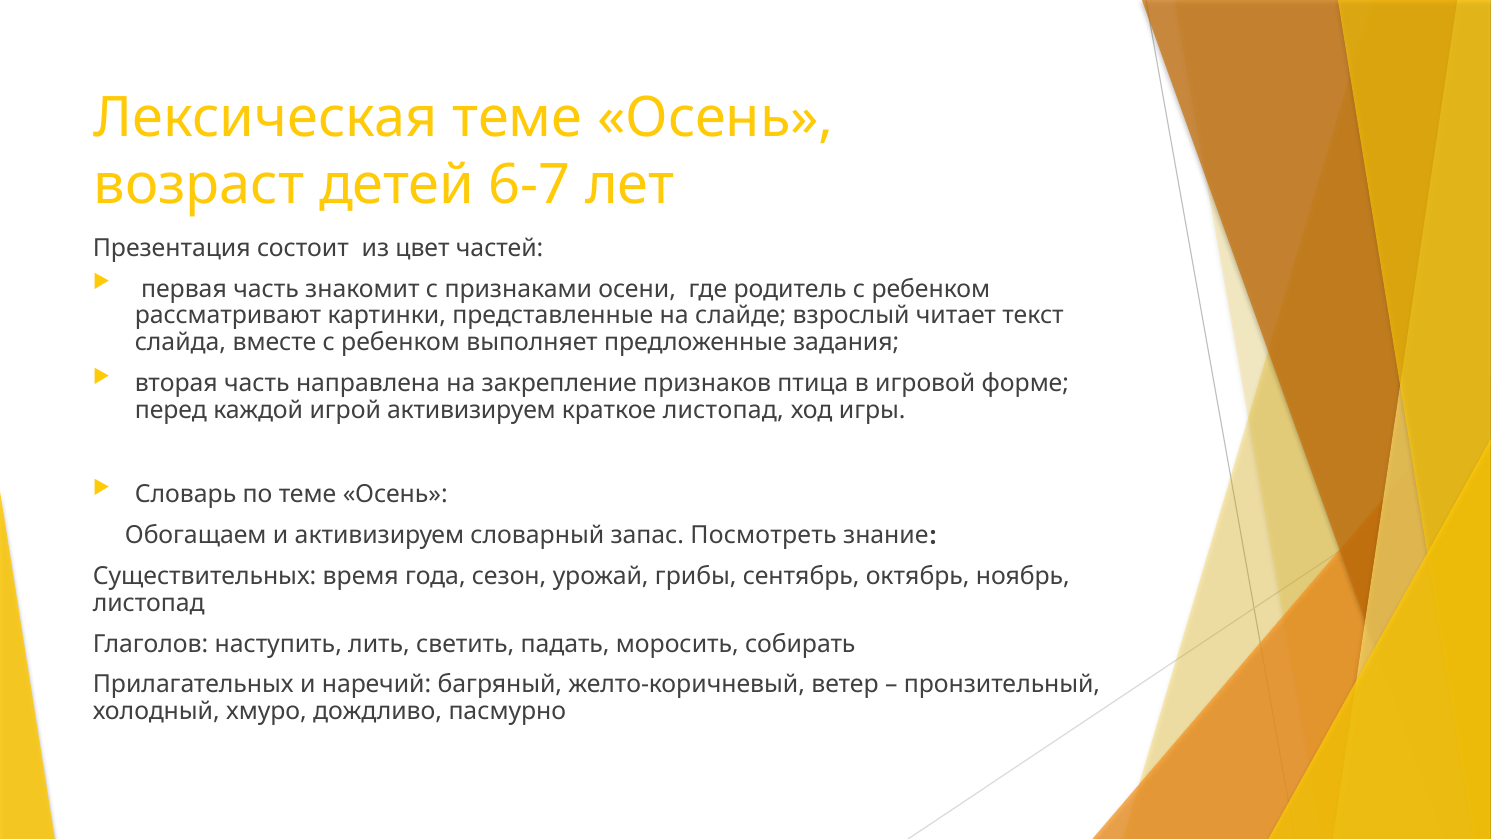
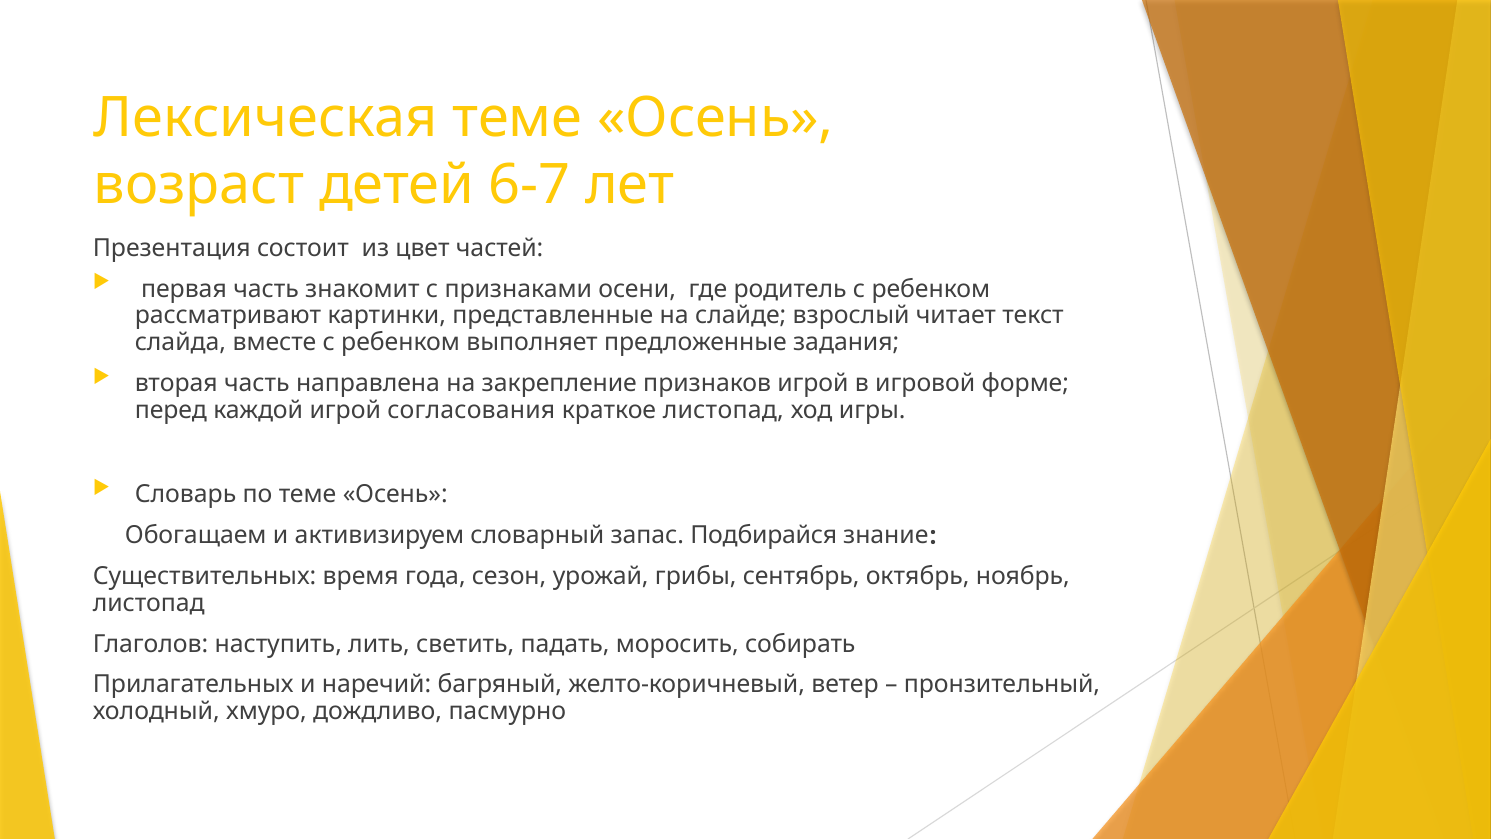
признаков птица: птица -> игрой (813, 383)
игрой активизируем: активизируем -> согласования (471, 410)
Посмотреть: Посмотреть -> Подбирайся (764, 535)
